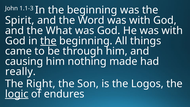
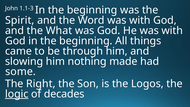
the underline: present -> none (48, 41)
causing: causing -> slowing (24, 61)
really: really -> some (20, 72)
endures: endures -> decades (64, 94)
